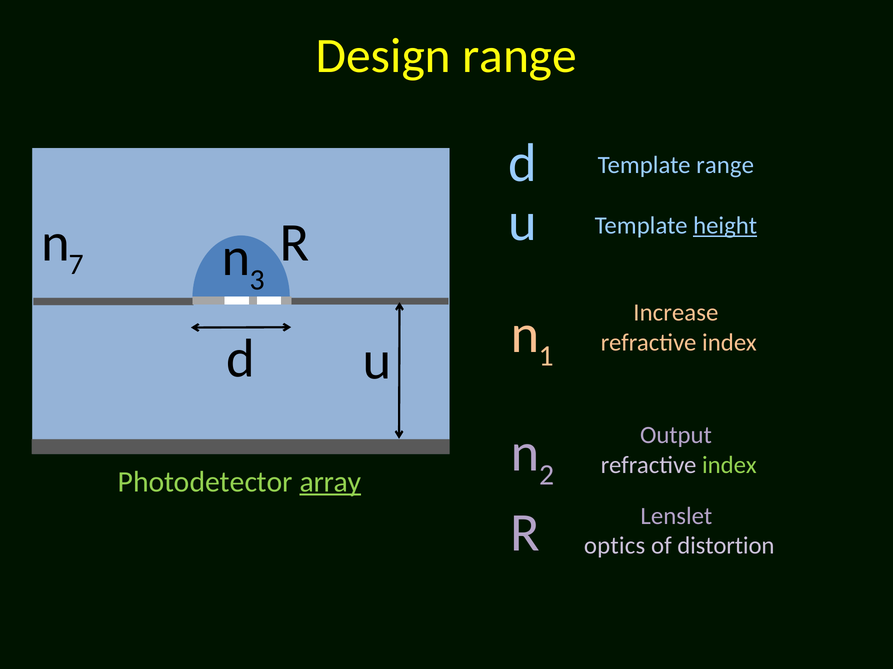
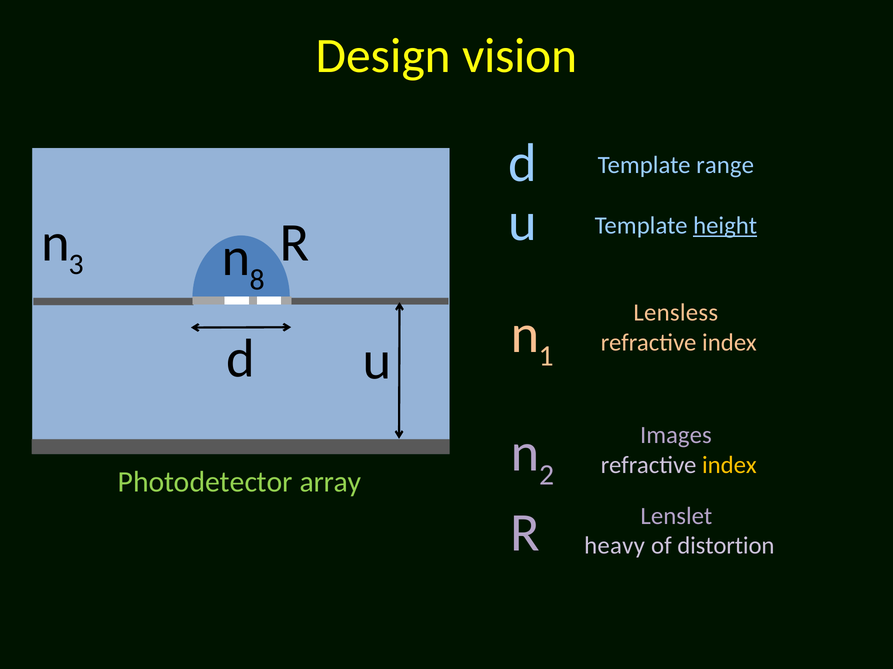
Design range: range -> vision (520, 56)
7: 7 -> 3 (76, 265)
3: 3 -> 8 (257, 280)
Increase: Increase -> Lensless (676, 313)
Output: Output -> Images (676, 436)
index colour: light green -> yellow (729, 465)
array underline: present -> none (330, 482)
optics: optics -> heavy (615, 546)
